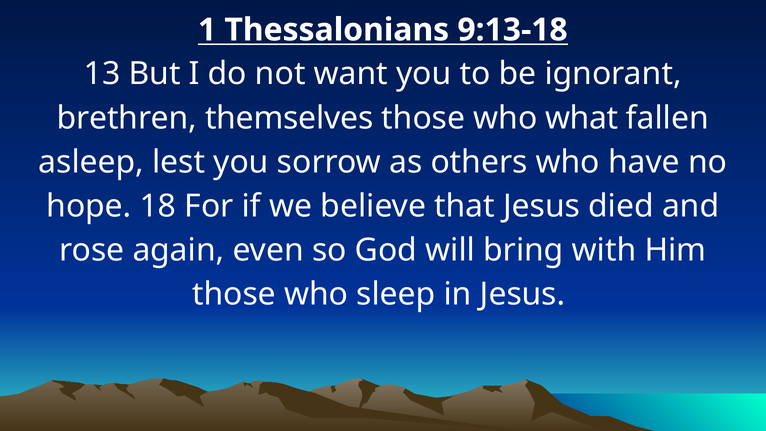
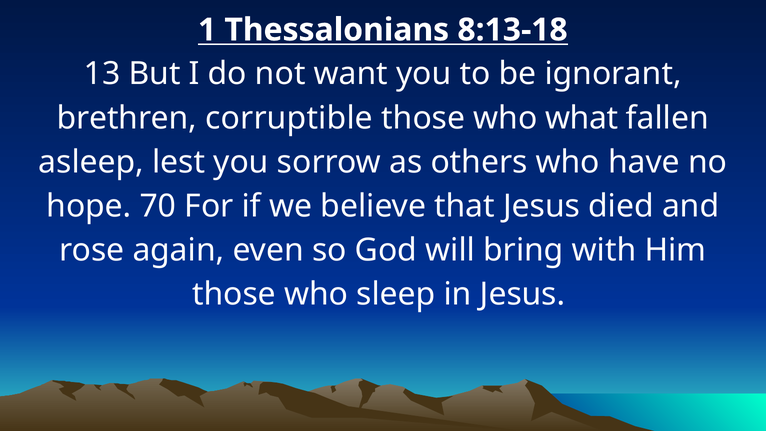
9:13-18: 9:13-18 -> 8:13-18 (513, 30)
themselves: themselves -> corruptible (289, 118)
18: 18 -> 70 (158, 206)
